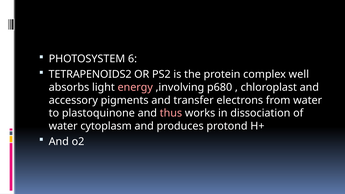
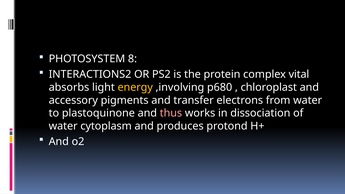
6: 6 -> 8 (132, 59)
TETRAPENOIDS2: TETRAPENOIDS2 -> INTERACTIONS2 (90, 74)
well: well -> vital (299, 74)
energy colour: pink -> yellow (135, 87)
